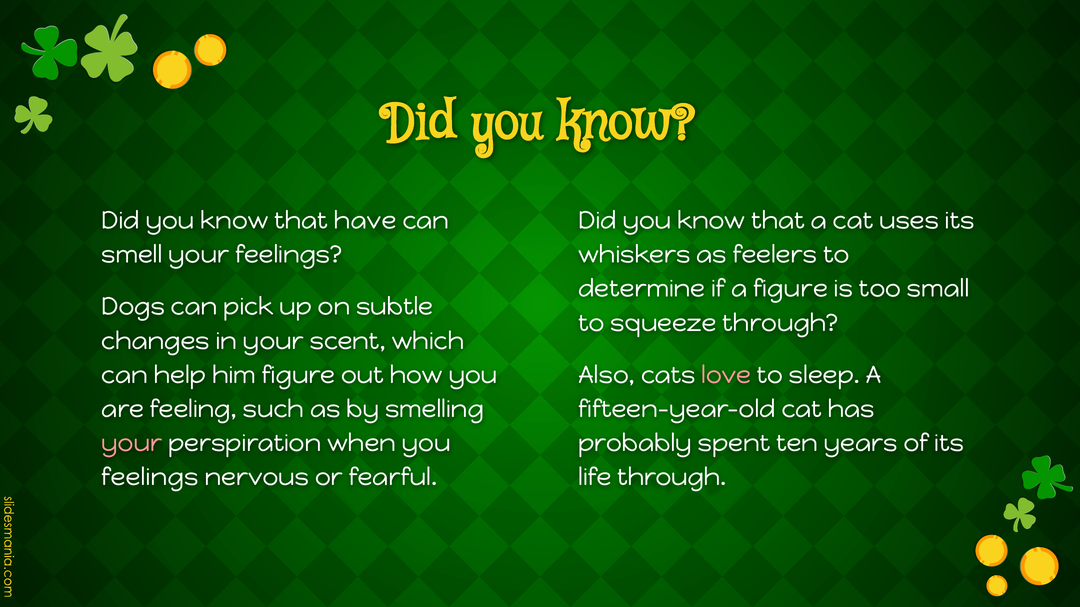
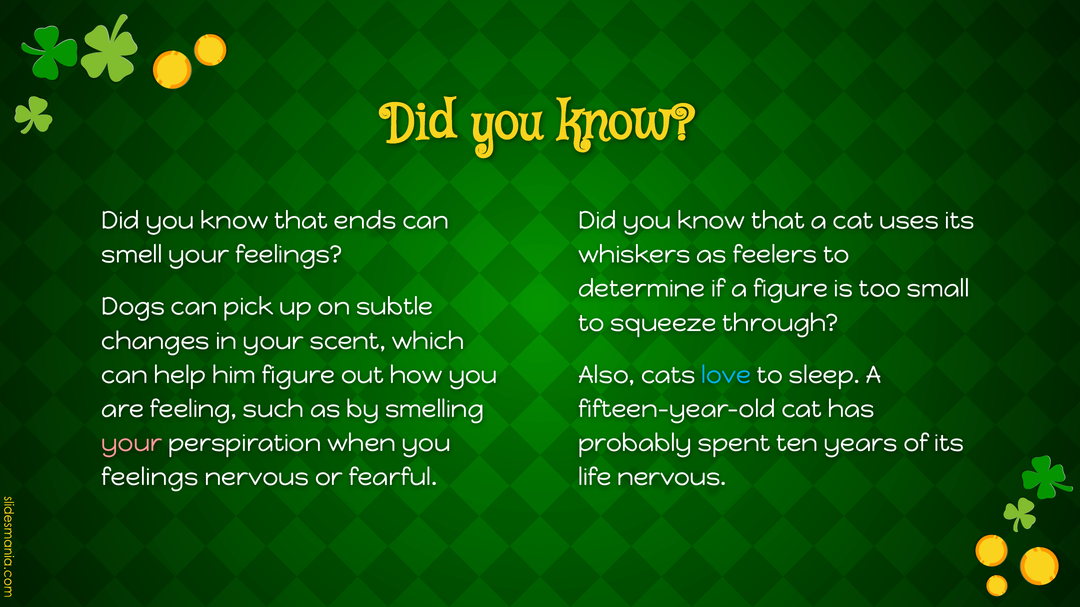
have: have -> ends (365, 221)
love colour: pink -> light blue (726, 375)
life through: through -> nervous (672, 478)
